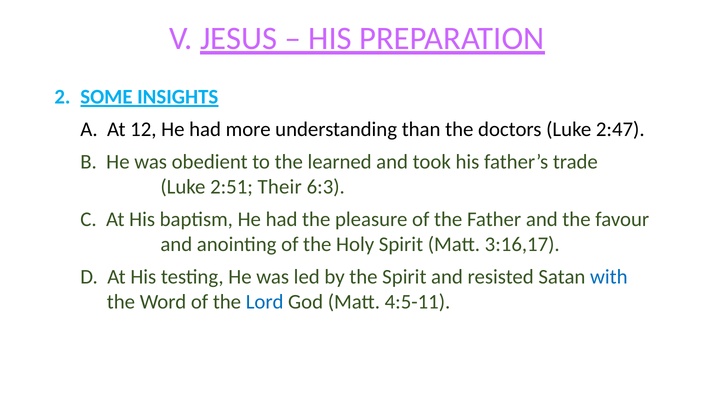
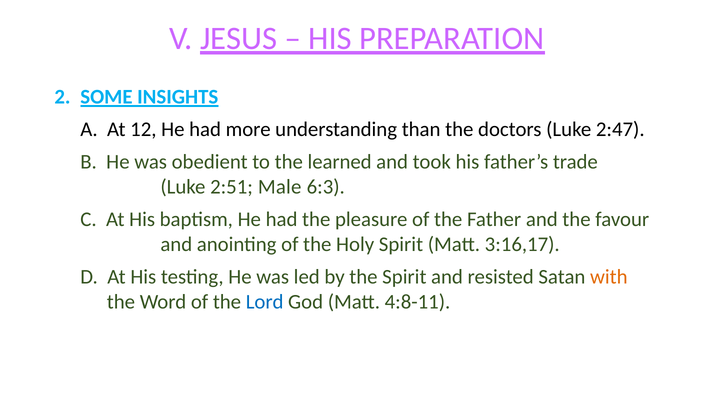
Their: Their -> Male (280, 187)
with colour: blue -> orange (609, 277)
4:5-11: 4:5-11 -> 4:8-11 (418, 302)
